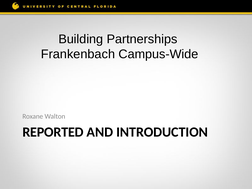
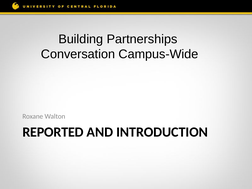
Frankenbach: Frankenbach -> Conversation (78, 54)
